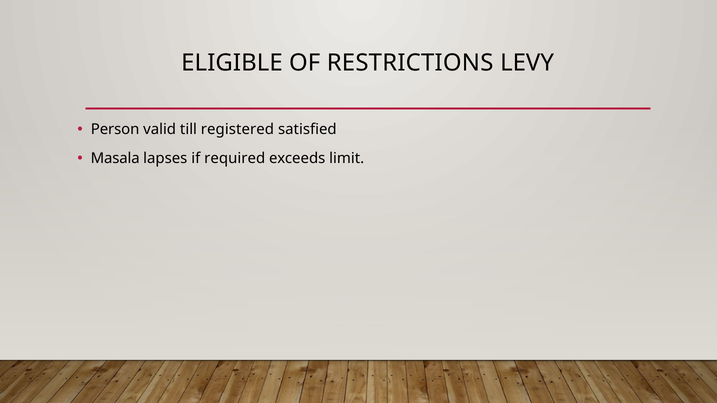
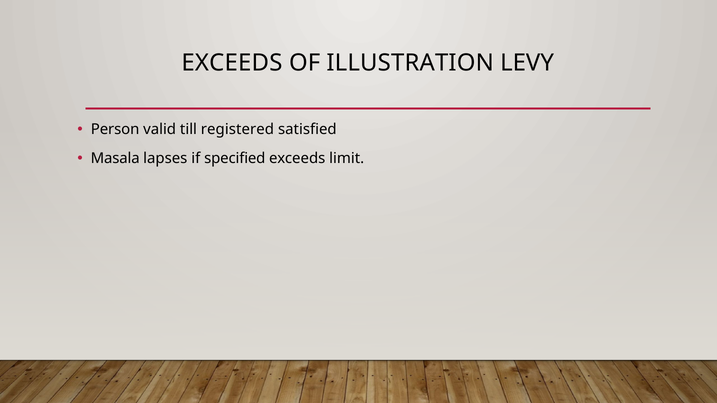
ELIGIBLE: ELIGIBLE -> EXCEEDS (232, 63)
RESTRICTIONS: RESTRICTIONS -> ILLUSTRATION (410, 63)
required: required -> specified (235, 159)
